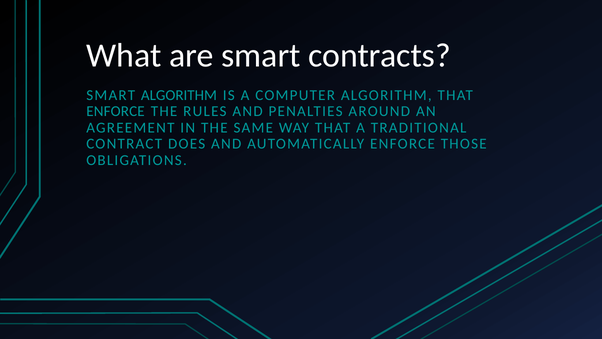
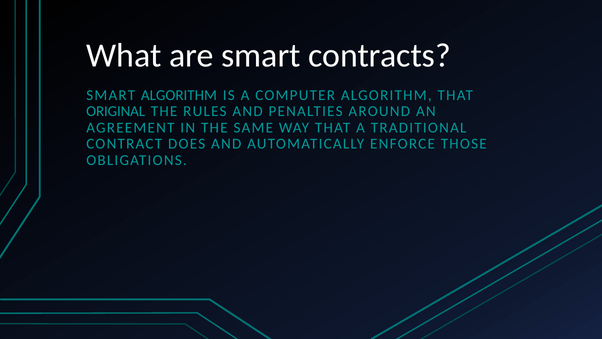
ENFORCE: ENFORCE -> ORIGINAL (116, 111)
